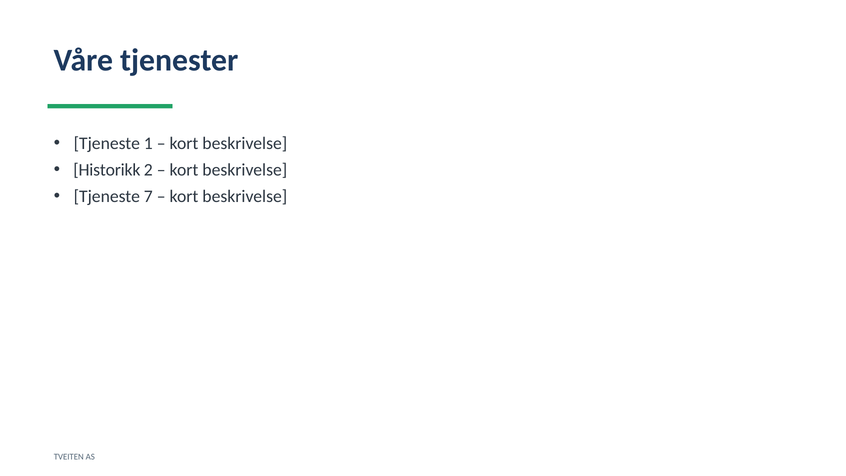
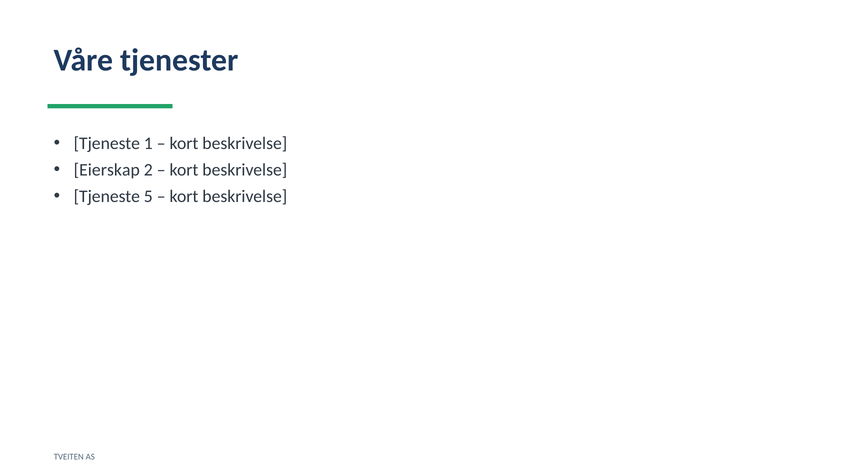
Historikk: Historikk -> Eierskap (107, 170)
7: 7 -> 5 (148, 196)
